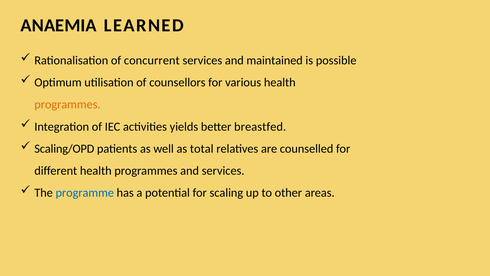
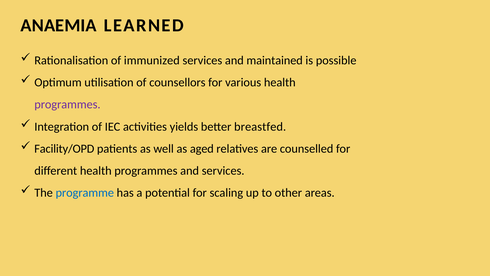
concurrent: concurrent -> immunized (152, 60)
programmes colour: orange -> purple (67, 104)
Scaling/OPD: Scaling/OPD -> Facility/OPD (64, 149)
total: total -> aged (202, 149)
